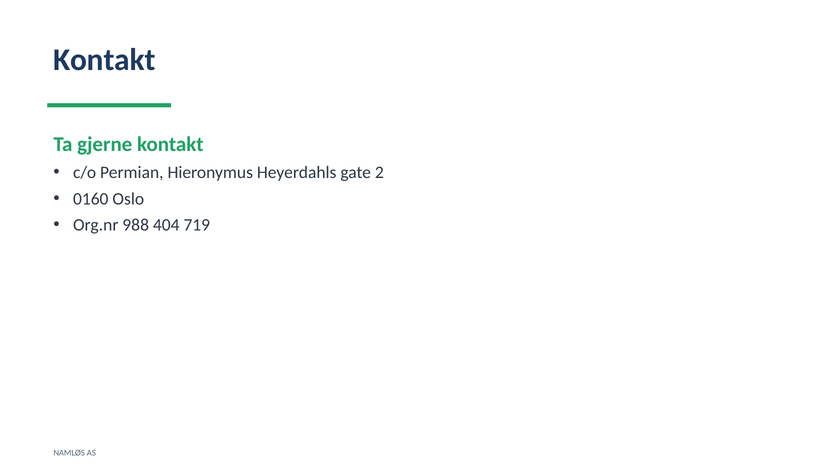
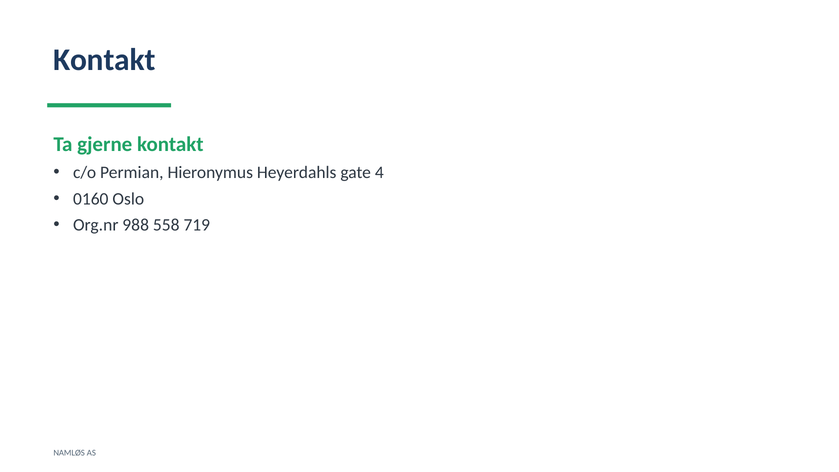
2: 2 -> 4 (379, 173)
404: 404 -> 558 (166, 225)
